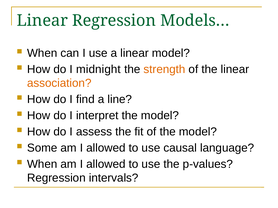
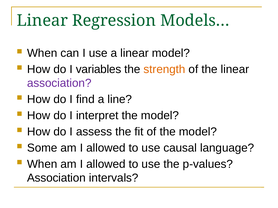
midnight: midnight -> variables (99, 69)
association colour: orange -> purple (59, 83)
Regression: Regression -> Association (56, 178)
